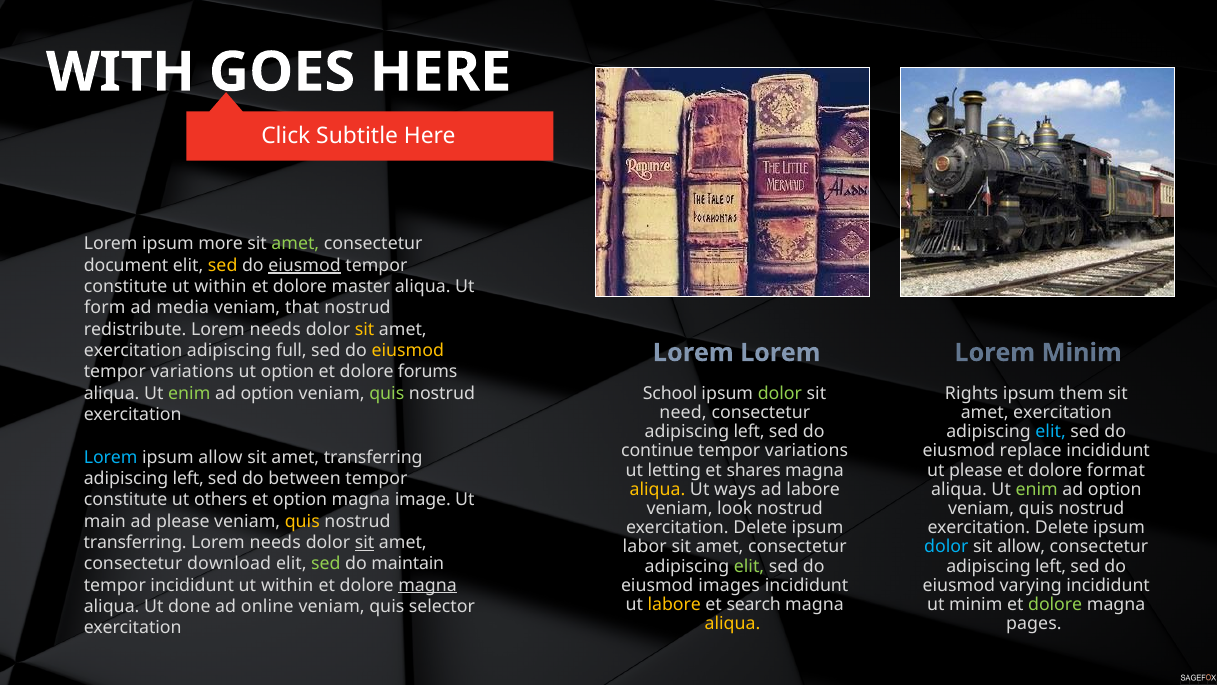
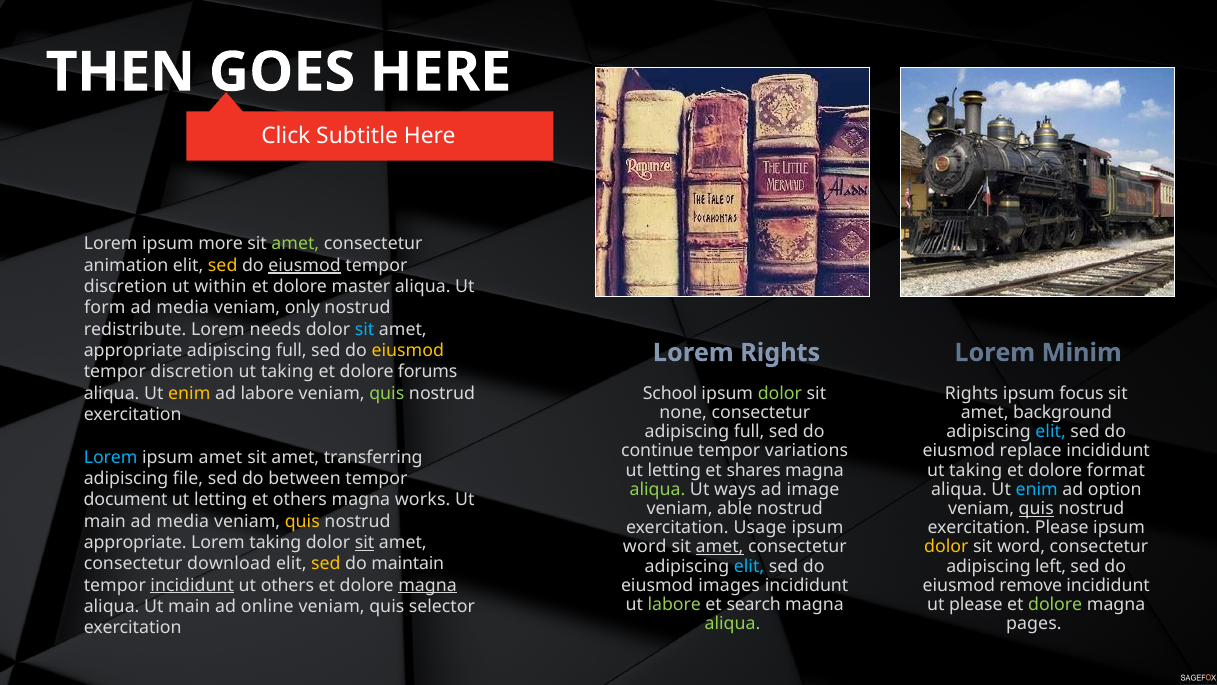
WITH: WITH -> THEN (120, 72)
document: document -> animation (126, 265)
constitute: constitute -> discretion (126, 286)
that: that -> only (302, 308)
sit colour: yellow -> light blue (365, 329)
exercitation: exercitation -> appropriate (133, 350)
Lorem: Lorem -> Rights (780, 352)
variations: variations -> discretion (192, 372)
option: option -> taking (287, 372)
enim colour: light green -> yellow (189, 393)
option: option -> labore (267, 393)
them: them -> focus (1081, 393)
need: need -> none (683, 412)
exercitation: exercitation -> background (1063, 412)
left: left -> full (749, 431)
ipsum allow: allow -> amet (220, 457)
please: please -> taking (976, 470)
left: left -> file (188, 478)
aliqua colour: yellow -> light green (657, 489)
ad labore: labore -> image (813, 489)
enim colour: light green -> light blue (1037, 489)
constitute: constitute -> document (126, 500)
others: others -> letting (221, 500)
et option: option -> others (300, 500)
image: image -> works (423, 500)
look: look -> able (735, 508)
quis underline: none -> present (1036, 508)
please: please -> media (183, 521)
Delete: Delete -> Usage (760, 527)
Delete: Delete -> Please (1062, 527)
transferring: transferring -> appropriate (135, 542)
needs: needs -> taking (275, 542)
labor: labor -> word (645, 547)
amet underline: none -> present (720, 547)
dolor colour: light blue -> yellow (946, 547)
sit allow: allow -> word (1021, 547)
sed colour: light green -> yellow (326, 563)
elit colour: light green -> light blue (749, 566)
incididunt underline: none -> present (192, 585)
within: within -> others (287, 585)
varying: varying -> remove (1031, 585)
labore colour: yellow -> light green (674, 604)
ut minim: minim -> please (976, 604)
aliqua Ut done: done -> main (189, 606)
aliqua colour: yellow -> light green (732, 623)
